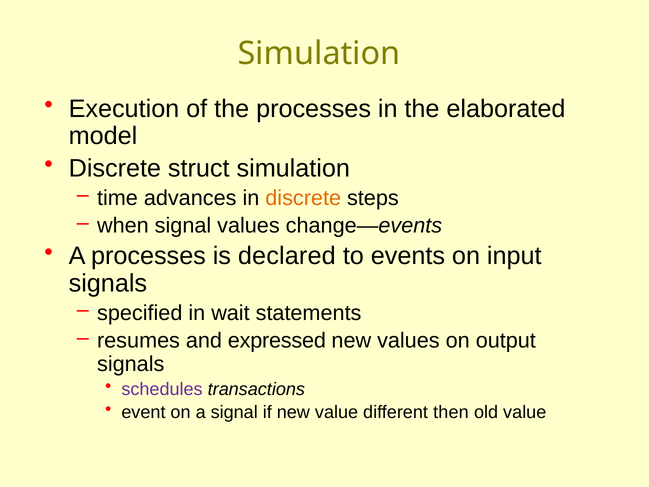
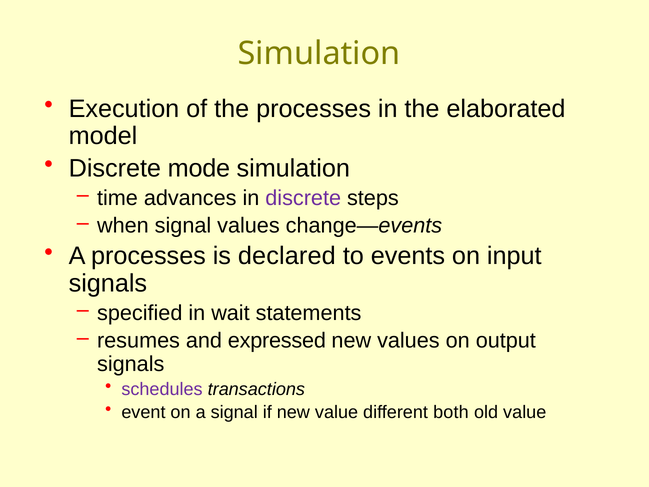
struct: struct -> mode (199, 168)
discrete colour: orange -> purple (303, 198)
then: then -> both (451, 412)
